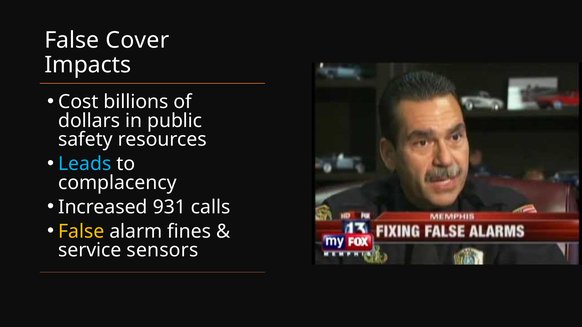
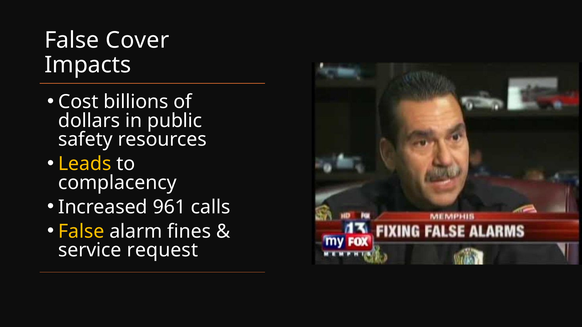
Leads colour: light blue -> yellow (85, 164)
931: 931 -> 961 (169, 207)
sensors: sensors -> request (163, 250)
